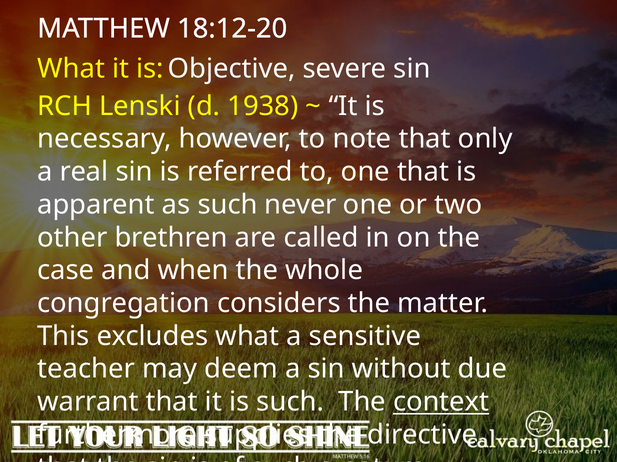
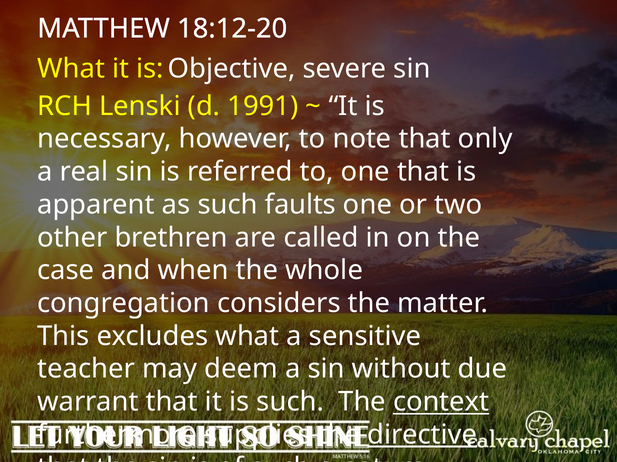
1938: 1938 -> 1991 (263, 106)
never: never -> faults (300, 205)
directive underline: none -> present (422, 435)
